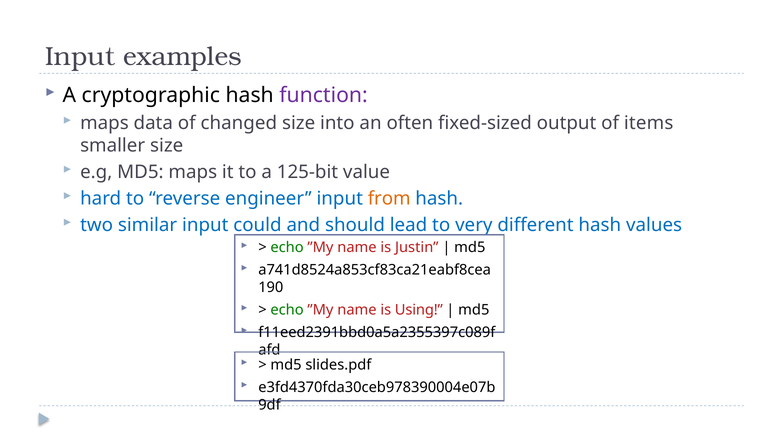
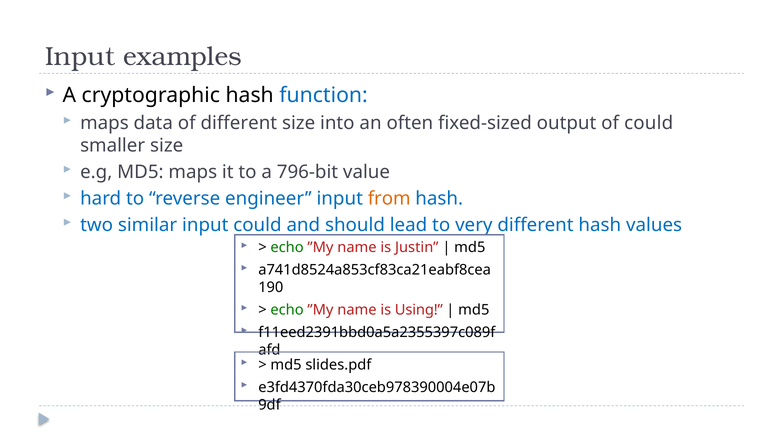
function colour: purple -> blue (324, 95)
of changed: changed -> different (239, 123)
of items: items -> could (649, 123)
125-bit: 125-bit -> 796-bit (307, 172)
